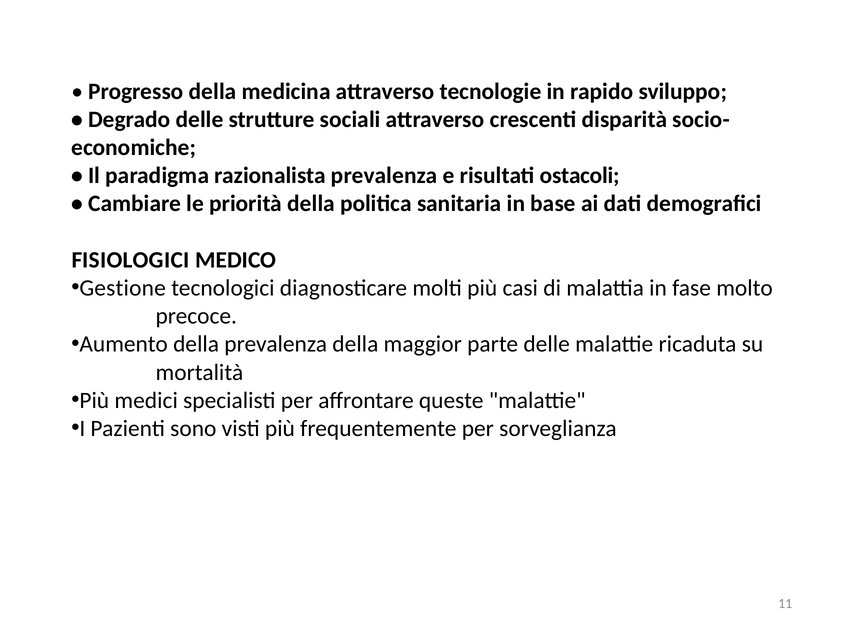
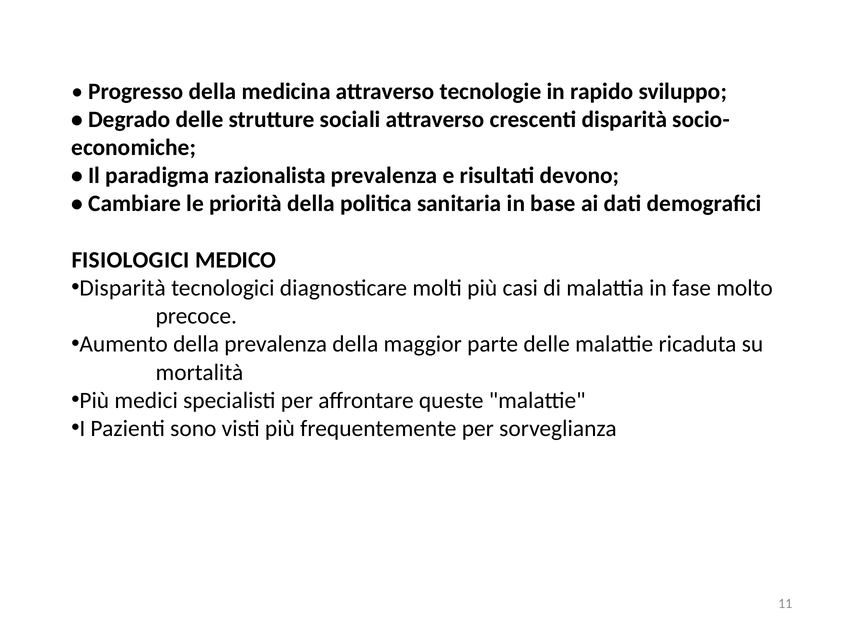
ostacoli: ostacoli -> devono (580, 176)
Gestione: Gestione -> Disparità (123, 288)
